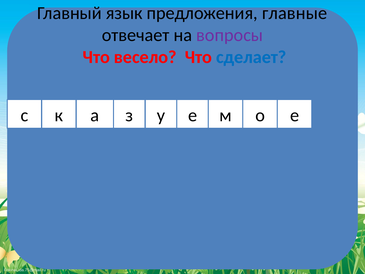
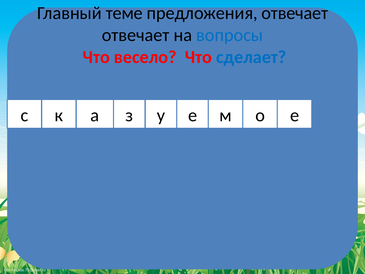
язык: язык -> теме (124, 13)
предложения главные: главные -> отвечает (295, 13)
вопросы colour: purple -> blue (230, 35)
